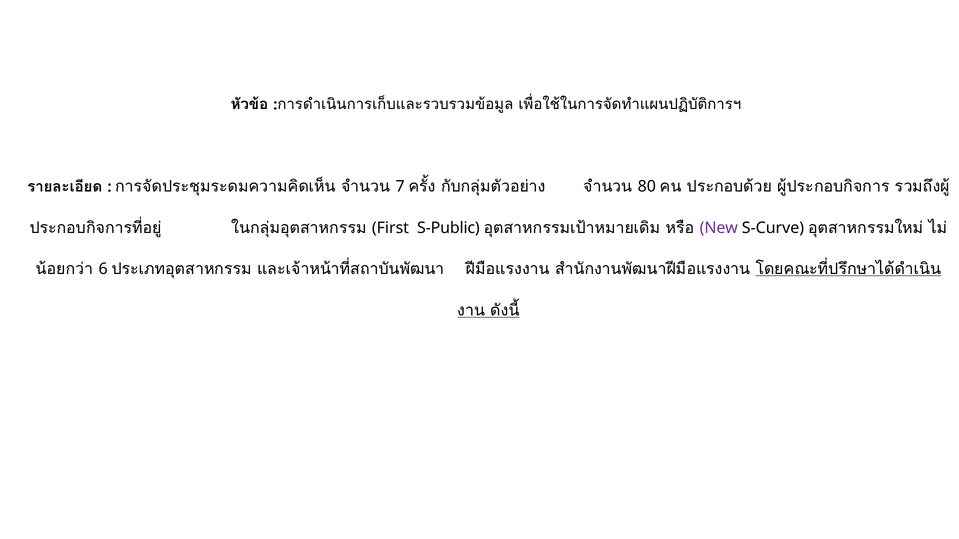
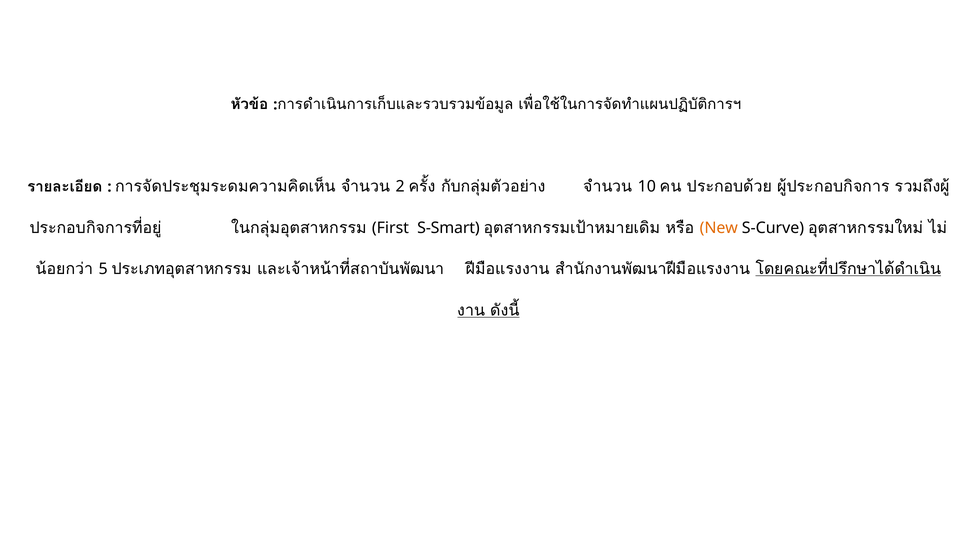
7: 7 -> 2 (400, 187)
80: 80 -> 10 (647, 187)
S-Public: S-Public -> S-Smart (448, 228)
New colour: purple -> orange (719, 228)
6: 6 -> 5 (103, 269)
